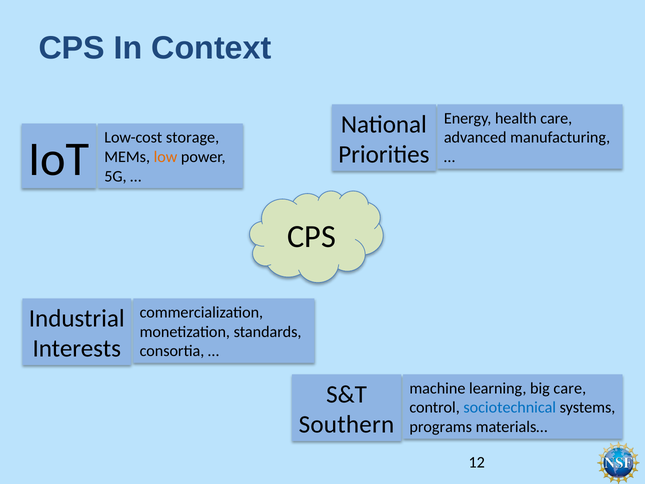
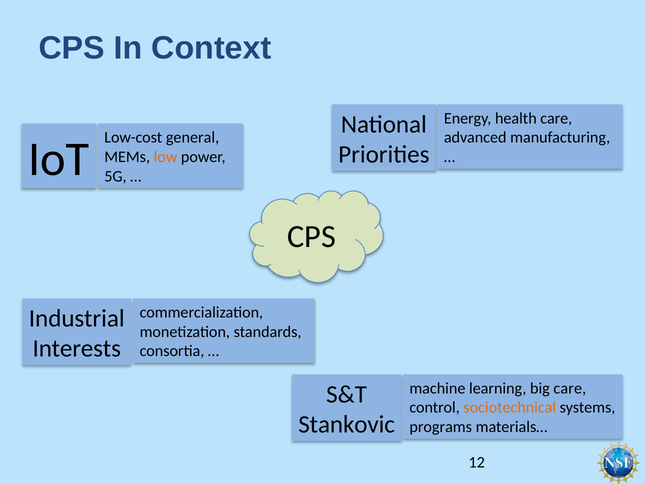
storage: storage -> general (193, 138)
sociotechnical colour: blue -> orange (510, 407)
Southern: Southern -> Stankovic (347, 424)
